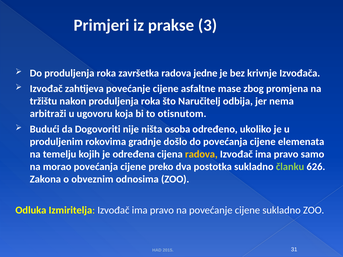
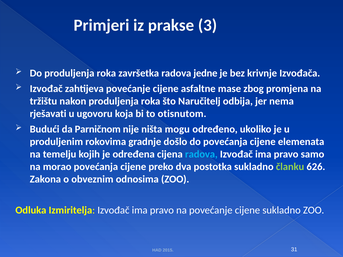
arbitraži: arbitraži -> rješavati (48, 114)
Dogovoriti: Dogovoriti -> Parničnom (98, 129)
osoba: osoba -> mogu (177, 129)
radova colour: yellow -> light blue (201, 154)
